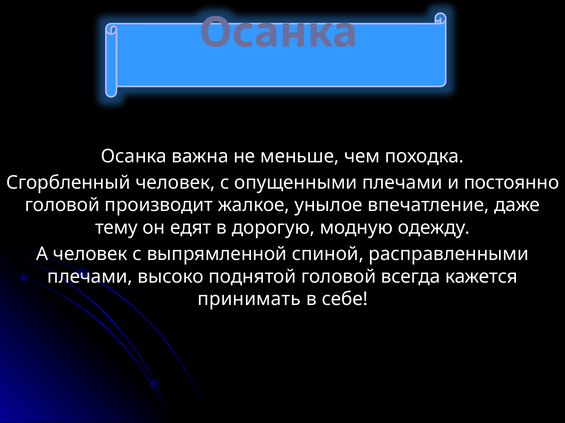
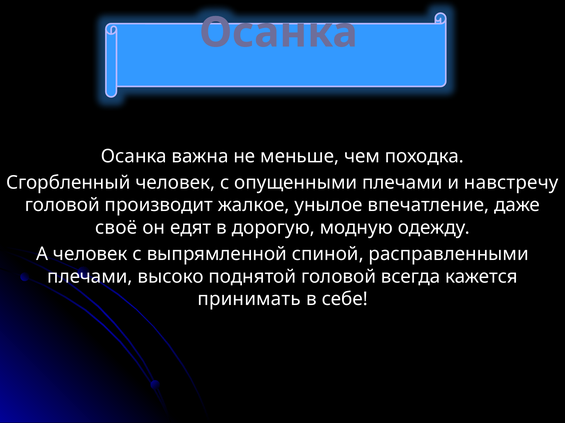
постоянно: постоянно -> навстречу (511, 183)
тему: тему -> своё (116, 228)
